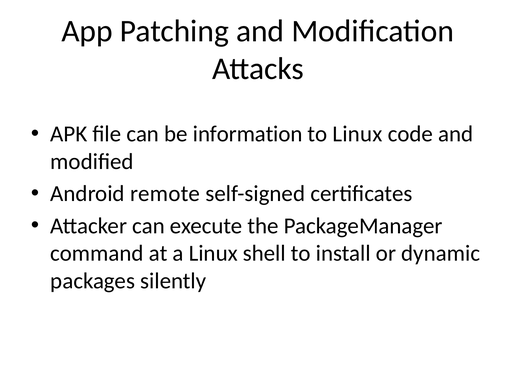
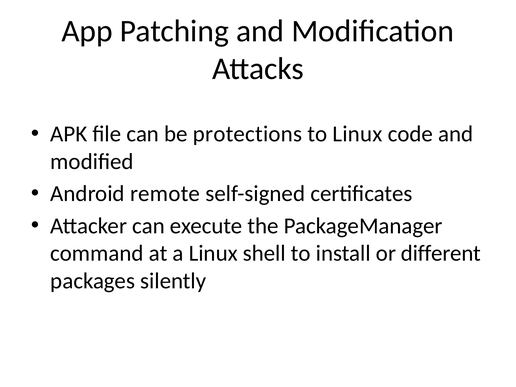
information: information -> protections (248, 134)
dynamic: dynamic -> different (441, 253)
